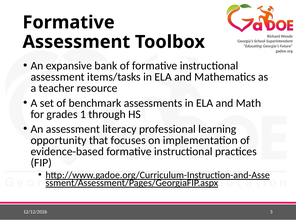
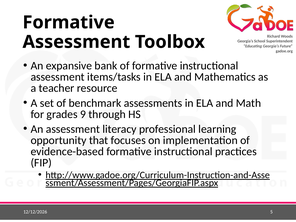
1: 1 -> 9 (83, 114)
